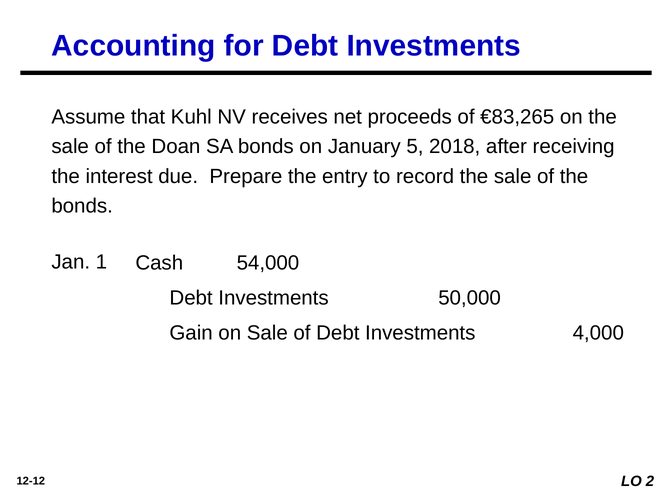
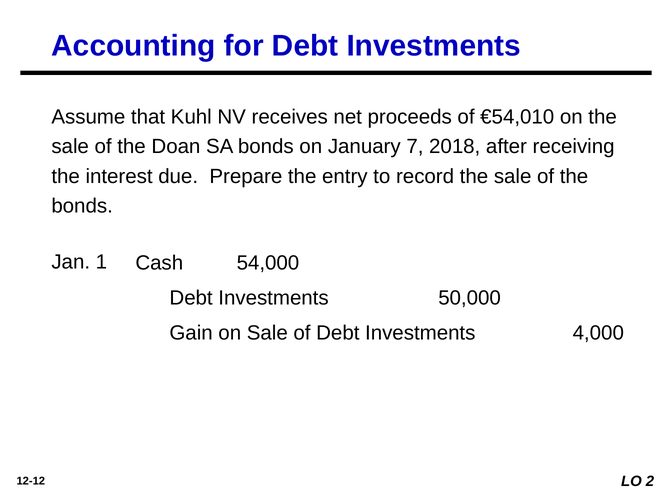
€83,265: €83,265 -> €54,010 (517, 117)
5: 5 -> 7 (415, 147)
